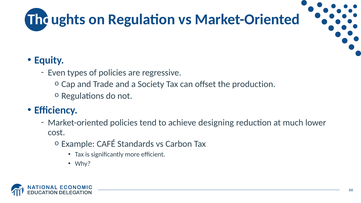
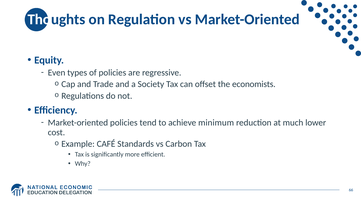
production: production -> economists (254, 84)
designing: designing -> minimum (216, 123)
